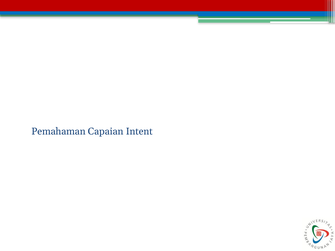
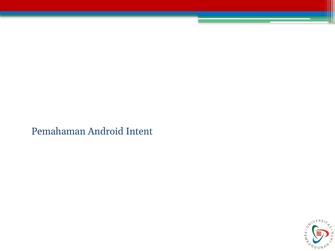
Capaian: Capaian -> Android (106, 132)
